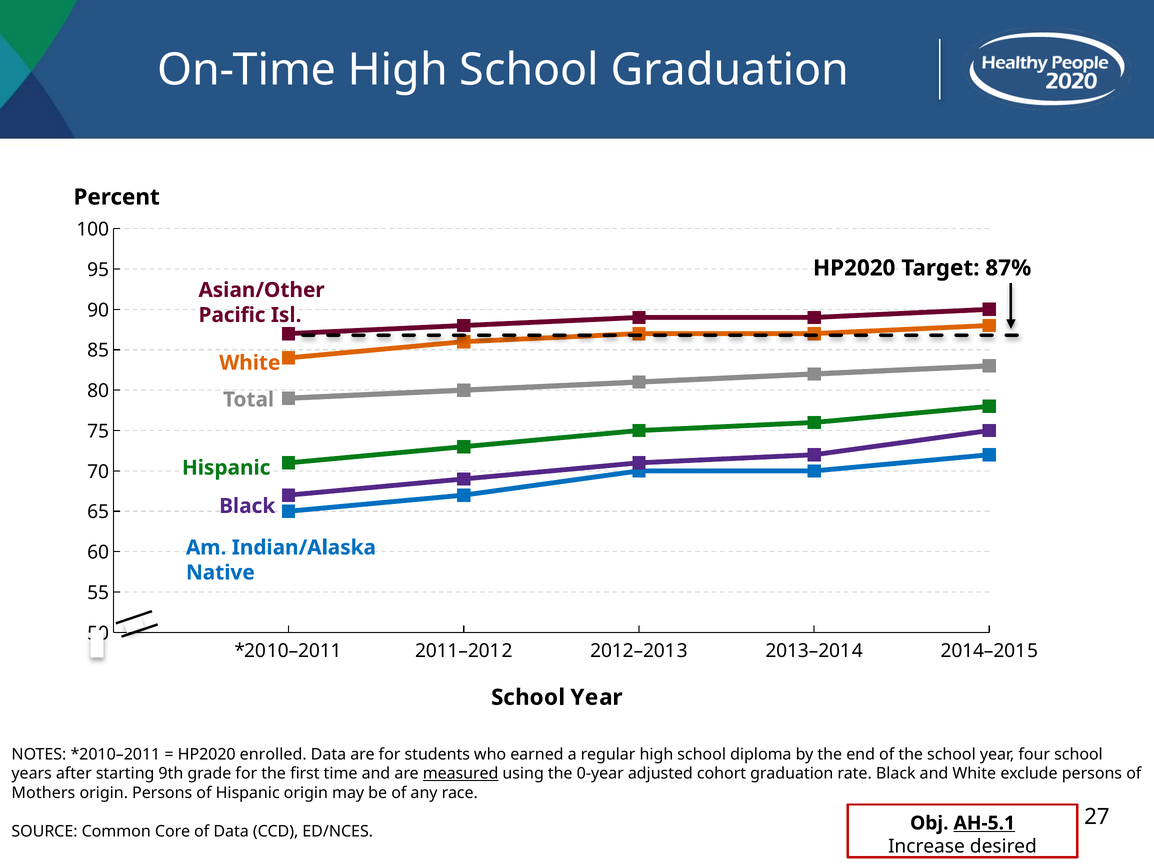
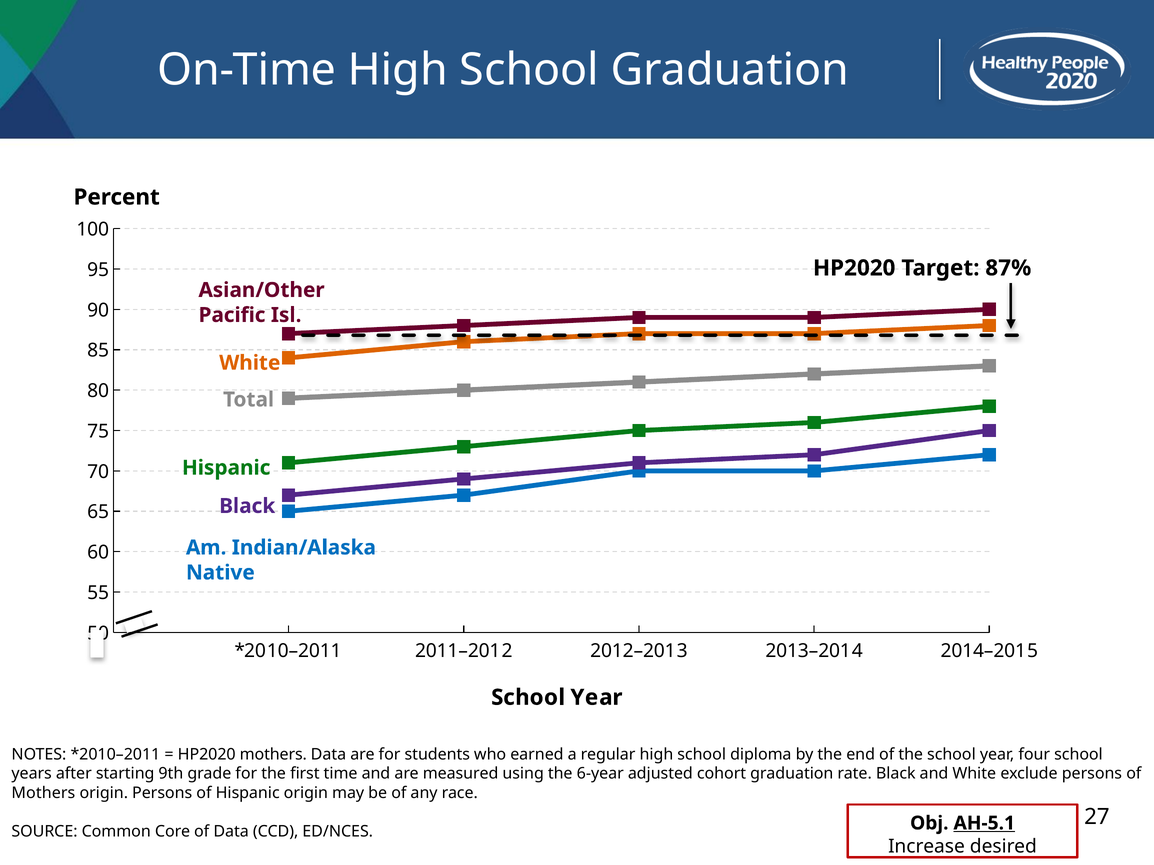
HP2020 enrolled: enrolled -> mothers (273, 755)
measured underline: present -> none (461, 774)
0-year: 0-year -> 6-year (600, 774)
